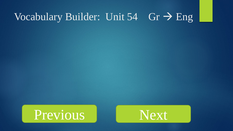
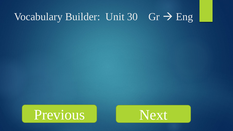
54: 54 -> 30 (132, 17)
